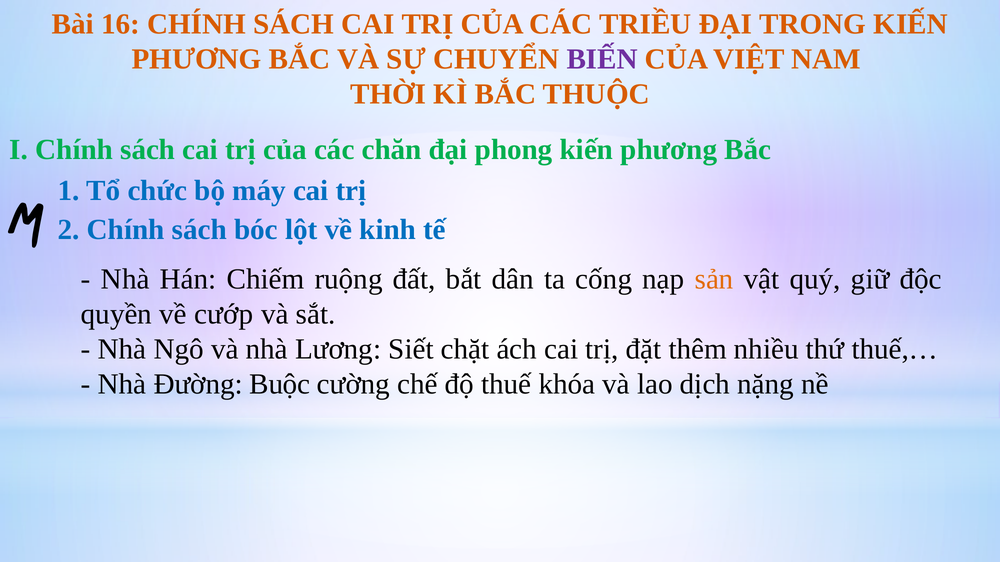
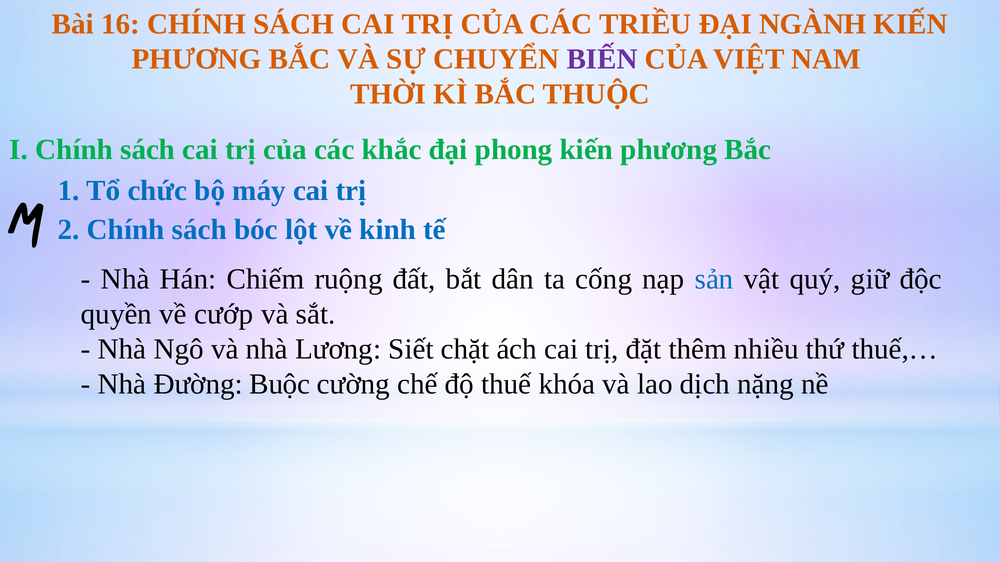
TRONG: TRONG -> NGÀNH (813, 24)
chăn: chăn -> khắc (392, 150)
sản colour: orange -> blue (714, 280)
